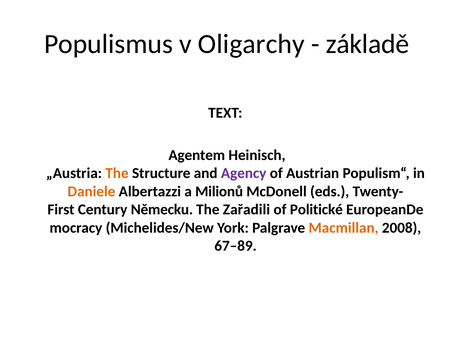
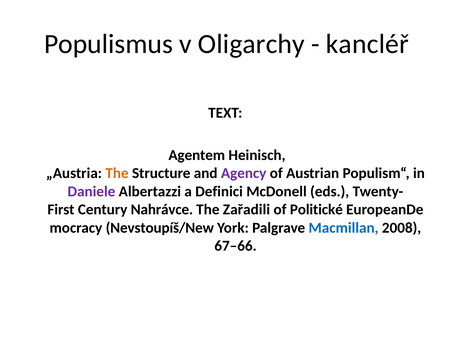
základě: základě -> kancléř (367, 44)
Daniele colour: orange -> purple (91, 192)
Milionů: Milionů -> Definici (219, 192)
Německu: Německu -> Nahrávce (162, 210)
Michelides/New: Michelides/New -> Nevstoupíš/New (160, 228)
Macmillan colour: orange -> blue (344, 228)
67–89: 67–89 -> 67–66 (236, 246)
